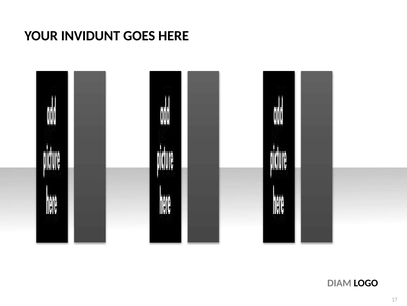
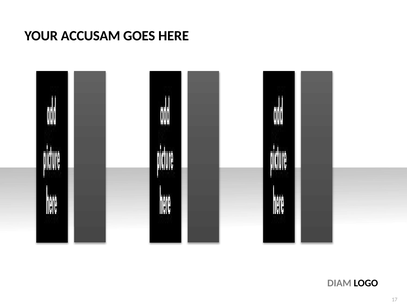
INVIDUNT: INVIDUNT -> ACCUSAM (91, 36)
